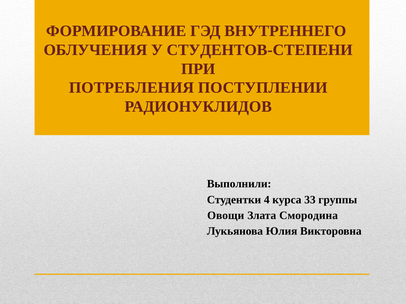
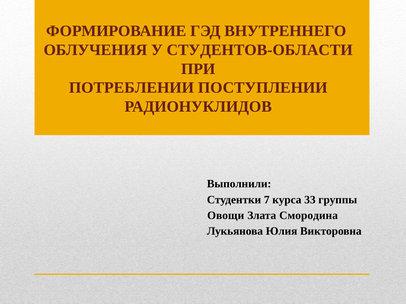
СТУДЕНТОВ-СТЕПЕНИ: СТУДЕНТОВ-СТЕПЕНИ -> СТУДЕНТОВ-ОБЛАСТИ (260, 50)
ПОТРЕБЛЕНИЯ: ПОТРЕБЛЕНИЯ -> ПОТРЕБЛЕНИИ (131, 88)
4: 4 -> 7 (267, 200)
